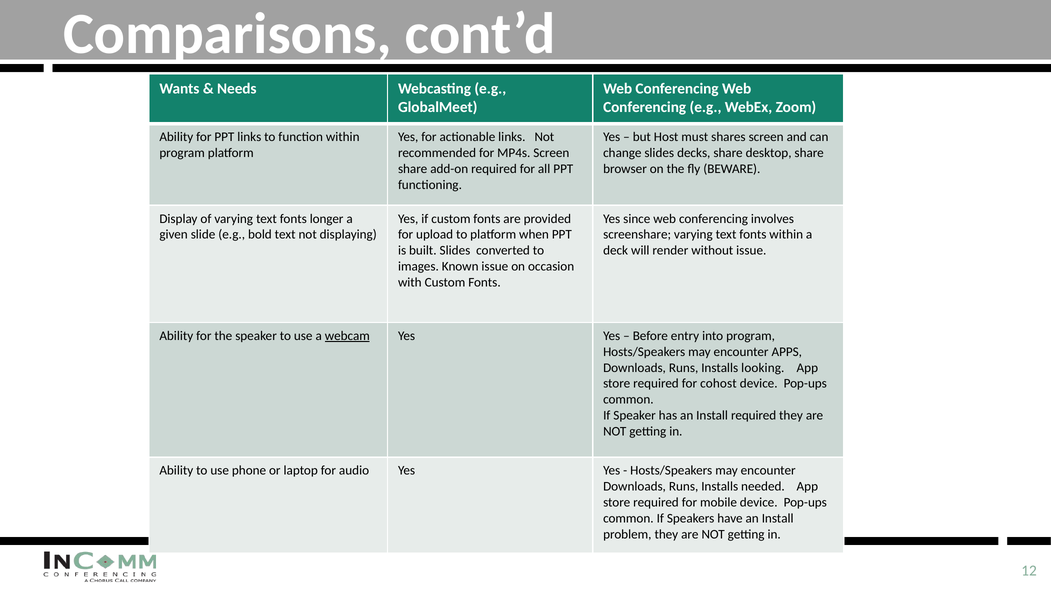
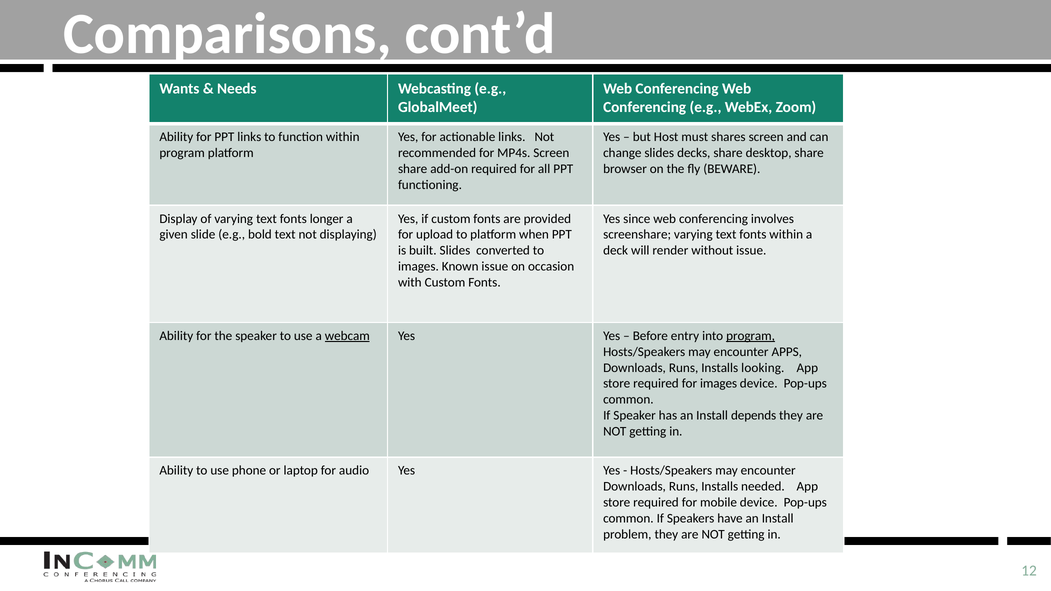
program underline: none -> present (751, 336)
for cohost: cohost -> images (719, 384)
Install required: required -> depends (754, 416)
